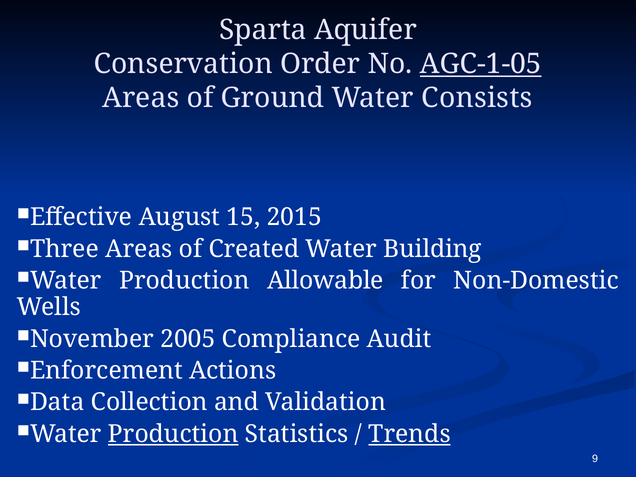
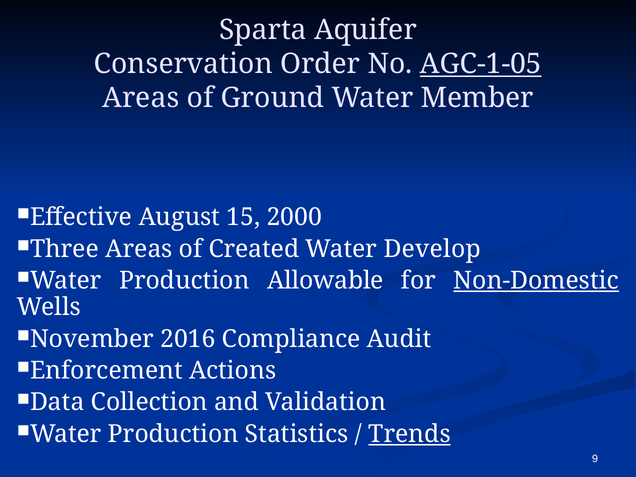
Consists: Consists -> Member (477, 98)
2015: 2015 -> 2000 (294, 217)
Building: Building -> Develop (432, 249)
Non-Domestic underline: none -> present (536, 281)
2005: 2005 -> 2016 (188, 339)
Production underline: present -> none (173, 434)
